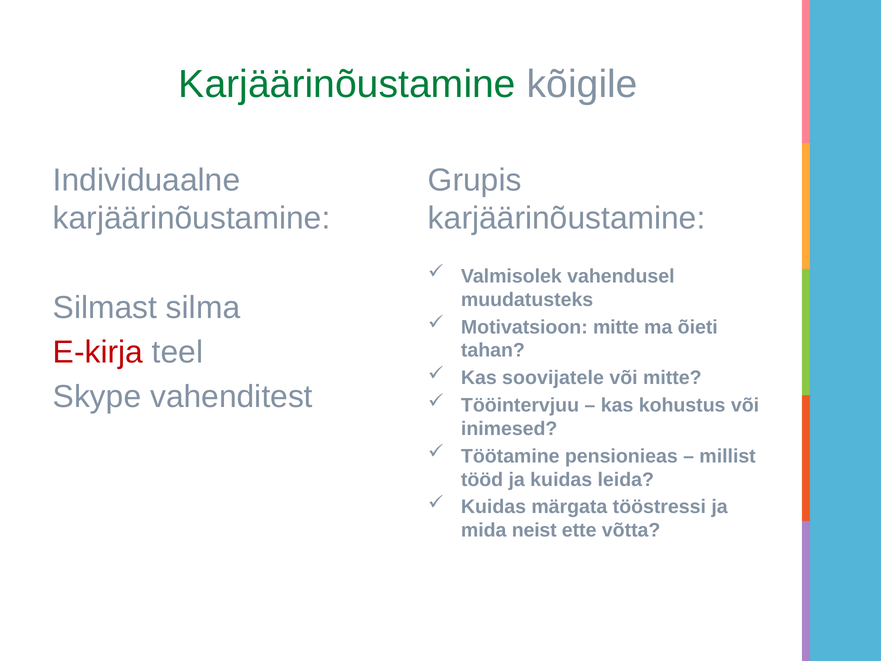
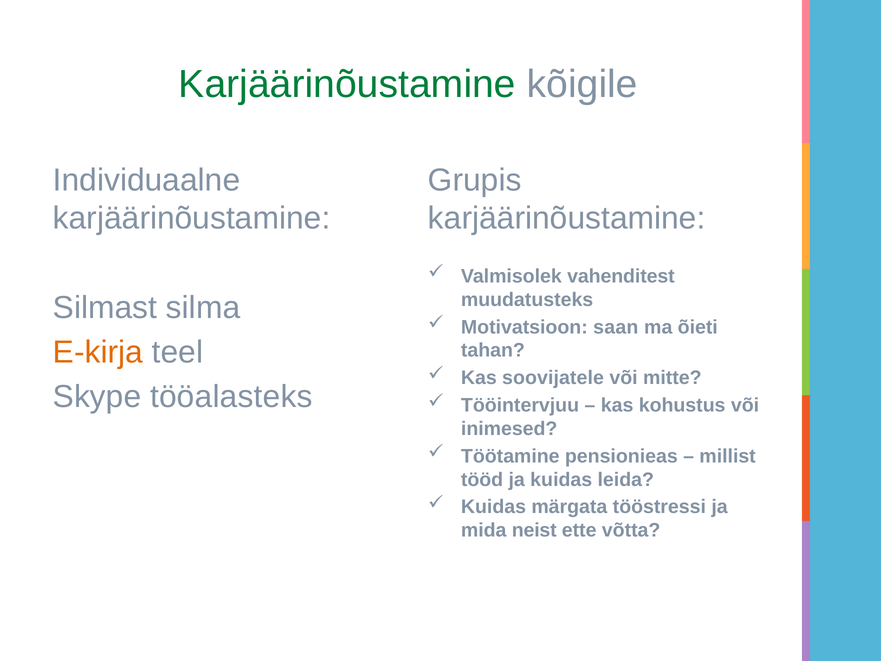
vahendusel: vahendusel -> vahenditest (621, 276)
Motivatsioon mitte: mitte -> saan (616, 327)
E-kirja colour: red -> orange (98, 352)
vahenditest: vahenditest -> tööalasteks (231, 397)
